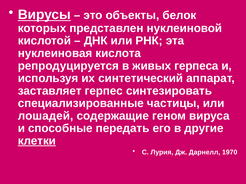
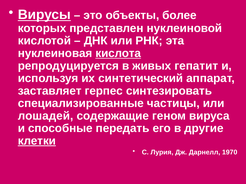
белок: белок -> более (179, 15)
кислота underline: none -> present (118, 53)
герпеса: герпеса -> гепатит (196, 66)
